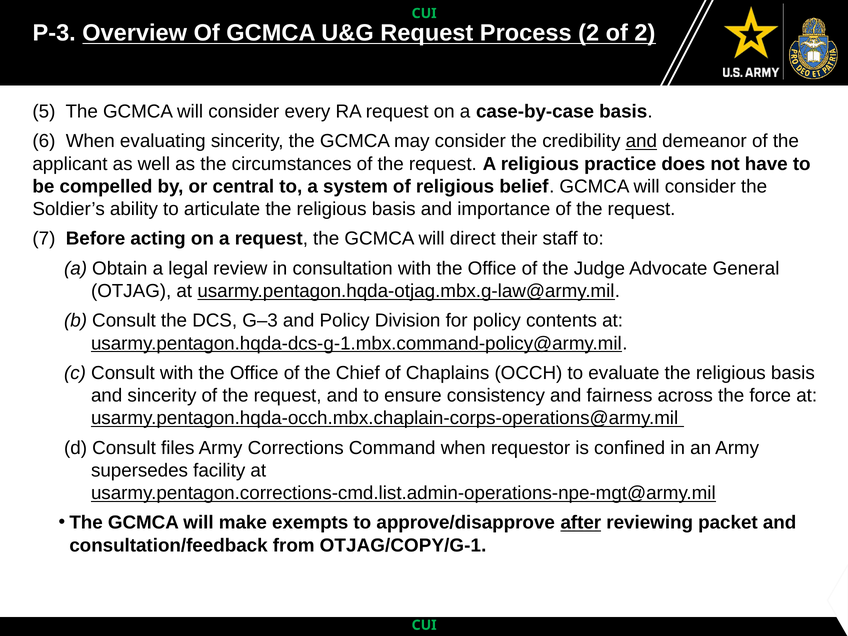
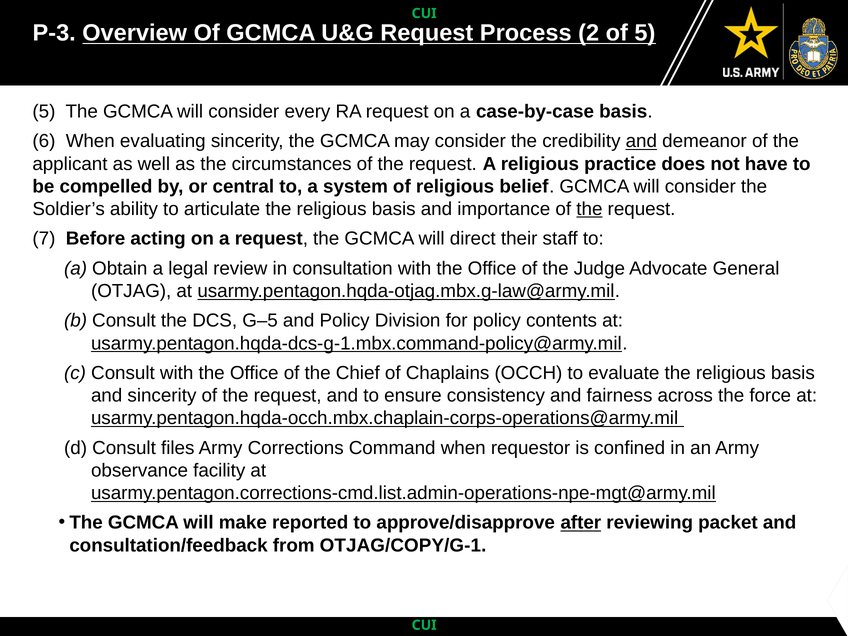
of 2: 2 -> 5 (645, 33)
the underline: none -> present (589, 209)
G–3: G–3 -> G–5 (260, 321)
supersedes: supersedes -> observance (140, 470)
exempts: exempts -> reported (310, 523)
